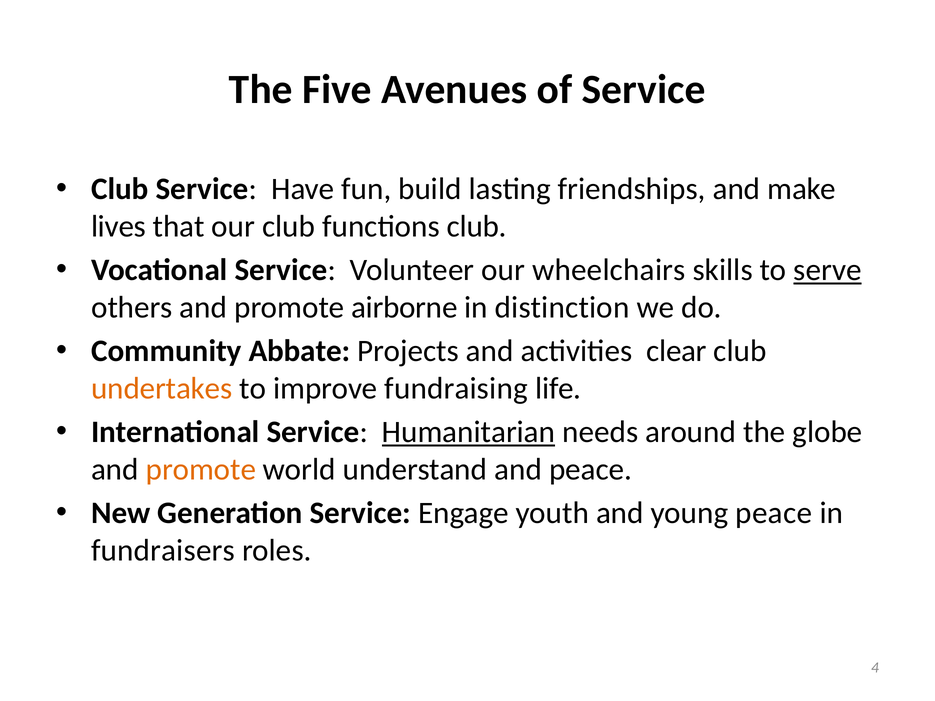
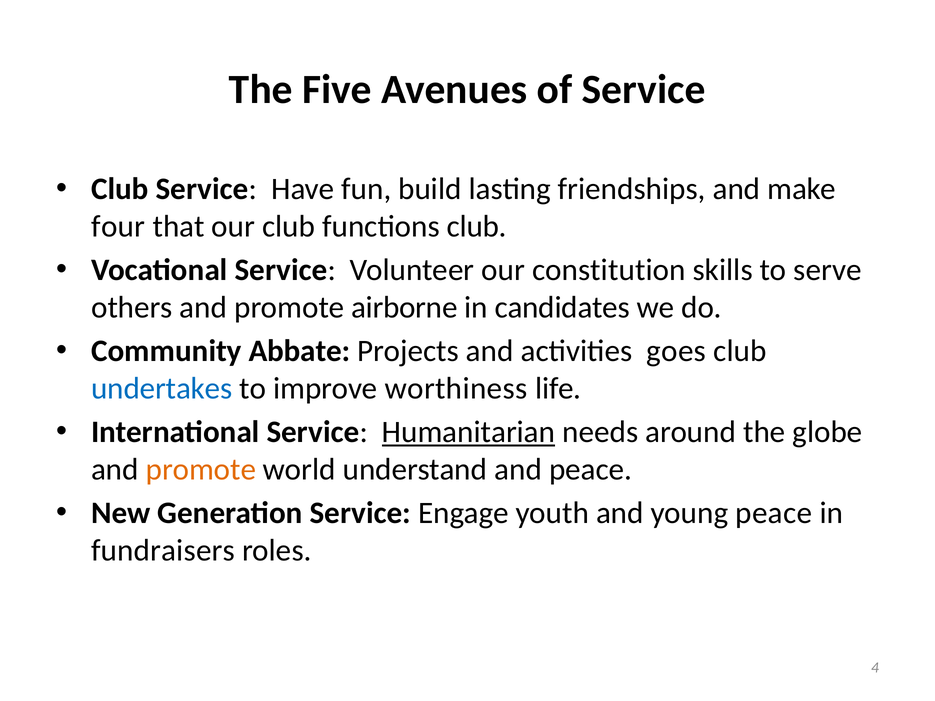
lives: lives -> four (118, 227)
wheelchairs: wheelchairs -> constitution (609, 270)
serve underline: present -> none (828, 270)
distinction: distinction -> candidates (562, 308)
clear: clear -> goes (676, 351)
undertakes colour: orange -> blue (162, 389)
fundraising: fundraising -> worthiness (456, 389)
